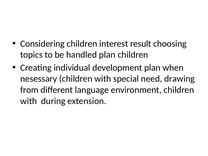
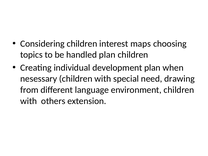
result: result -> maps (141, 44)
during: during -> others (53, 101)
